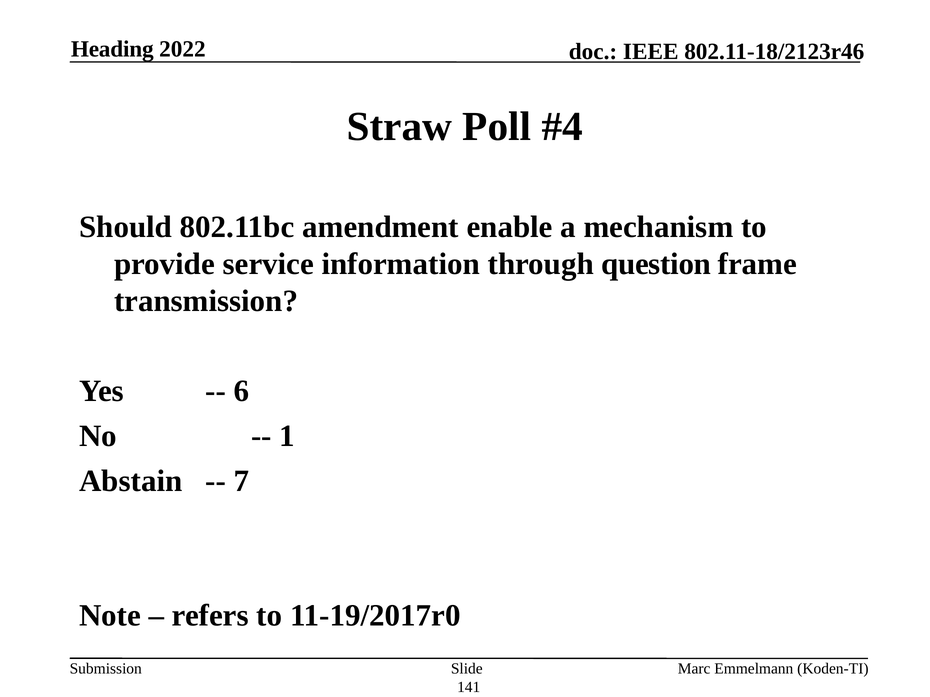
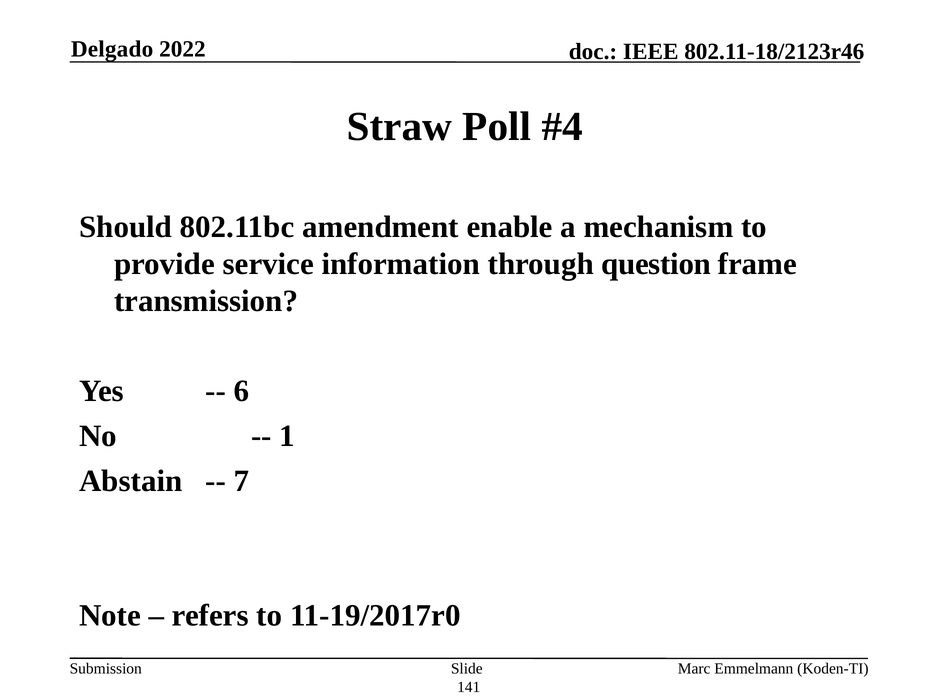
Heading: Heading -> Delgado (112, 49)
